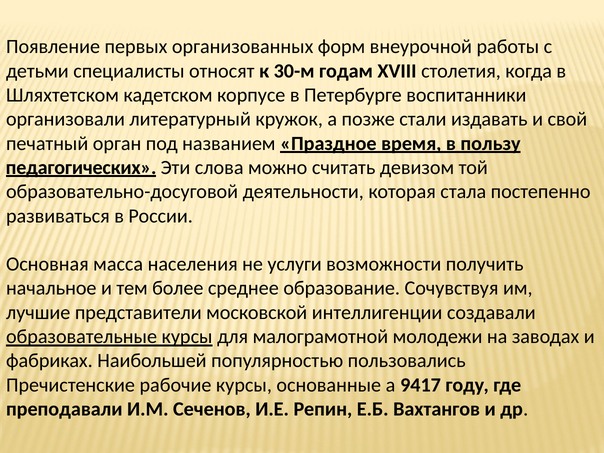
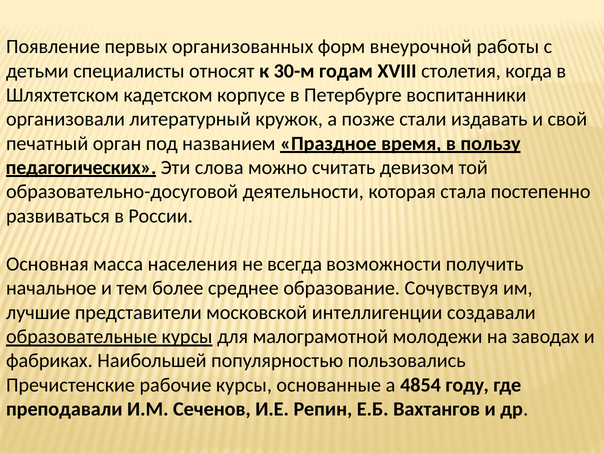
услуги: услуги -> всегда (295, 264)
9417: 9417 -> 4854 (421, 385)
